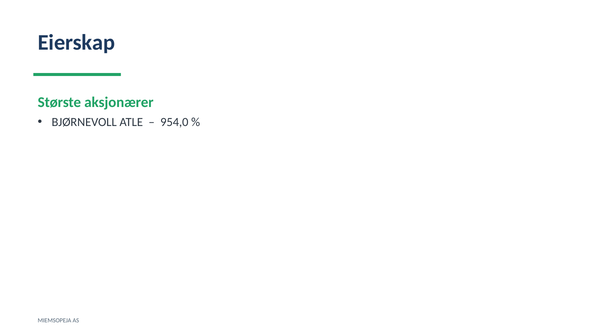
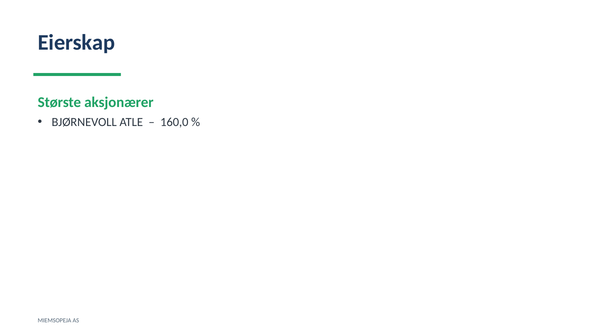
954,0: 954,0 -> 160,0 (174, 122)
